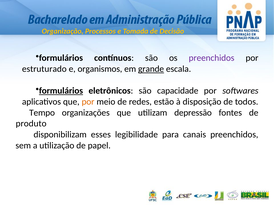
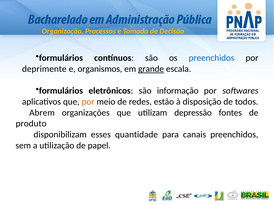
preenchidos colour: purple -> blue (212, 58)
estruturado: estruturado -> deprimente (44, 69)
formulários underline: present -> none (61, 91)
capacidade: capacidade -> informação (178, 91)
Tempo: Tempo -> Abrem (42, 113)
legibilidade: legibilidade -> quantidade (136, 135)
